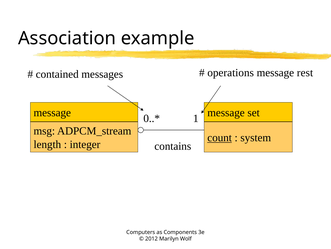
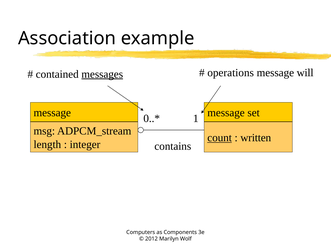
messages underline: none -> present (102, 74)
rest: rest -> will (305, 72)
system: system -> written (256, 137)
